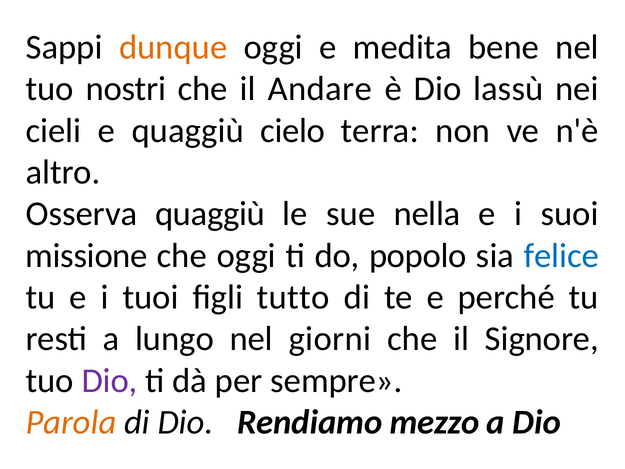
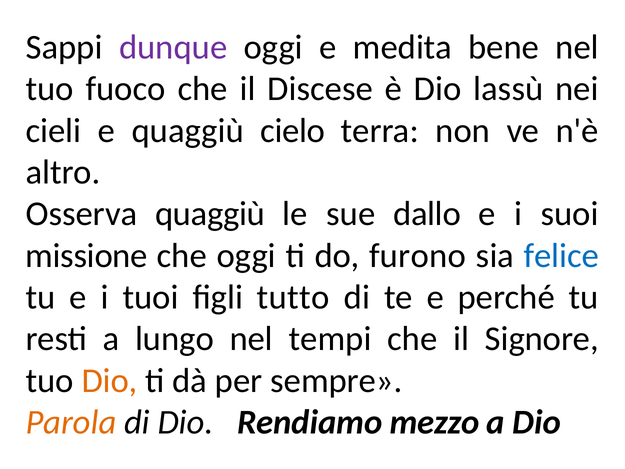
dunque colour: orange -> purple (173, 47)
nostri: nostri -> fuoco (126, 89)
Andare: Andare -> Discese (320, 89)
nella: nella -> dallo (427, 214)
popolo: popolo -> furono (418, 255)
giorni: giorni -> tempi (330, 339)
Dio colour: purple -> orange (109, 380)
